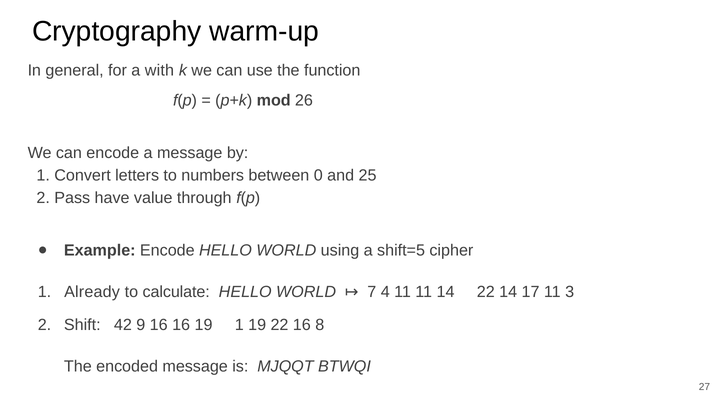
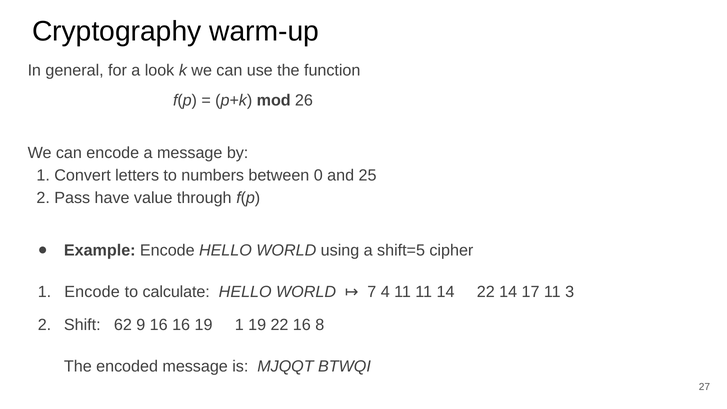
with: with -> look (160, 70)
1 Already: Already -> Encode (92, 292)
42: 42 -> 62 (123, 325)
